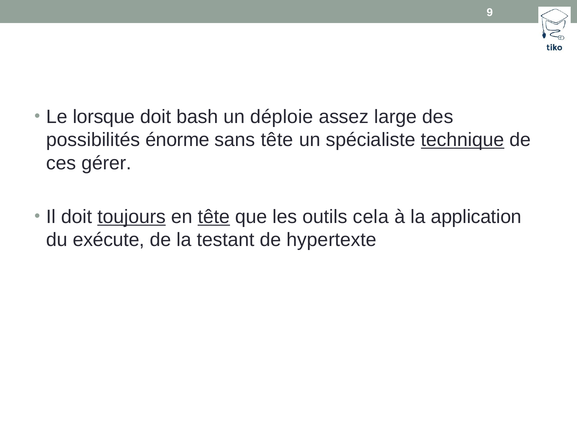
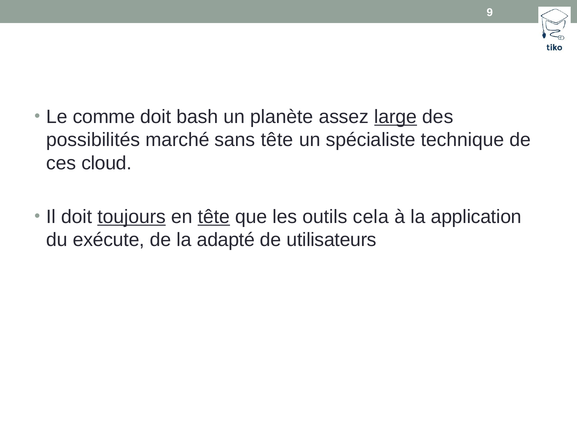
lorsque: lorsque -> comme (104, 117)
déploie: déploie -> planète (282, 117)
large underline: none -> present (396, 117)
énorme: énorme -> marché (177, 140)
technique underline: present -> none (463, 140)
gérer: gérer -> cloud (107, 163)
testant: testant -> adapté (226, 240)
hypertexte: hypertexte -> utilisateurs (332, 240)
